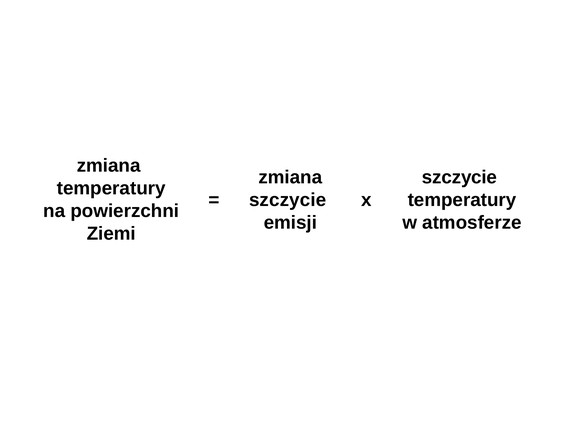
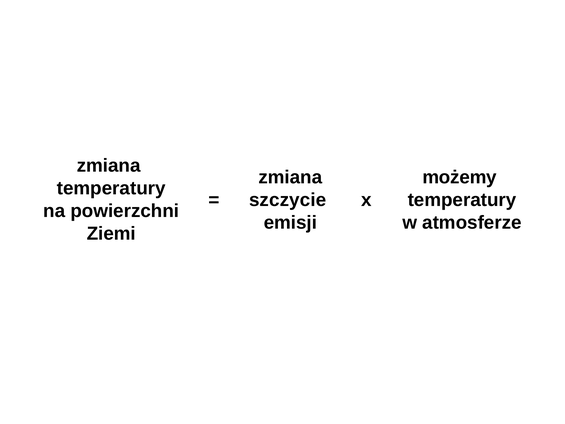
szczycie: szczycie -> możemy (460, 177)
